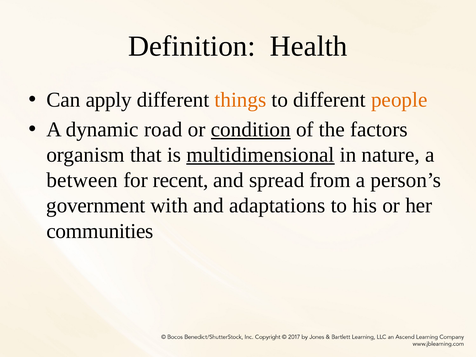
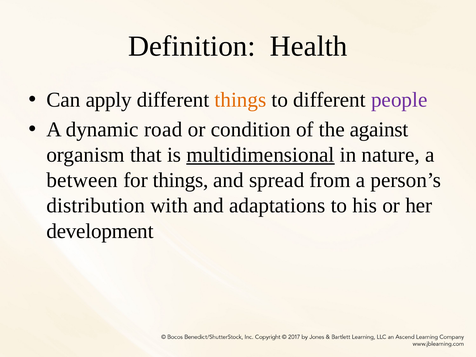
people colour: orange -> purple (399, 100)
condition underline: present -> none (251, 129)
factors: factors -> against (379, 129)
for recent: recent -> things (181, 180)
government: government -> distribution (96, 206)
communities: communities -> development (100, 231)
